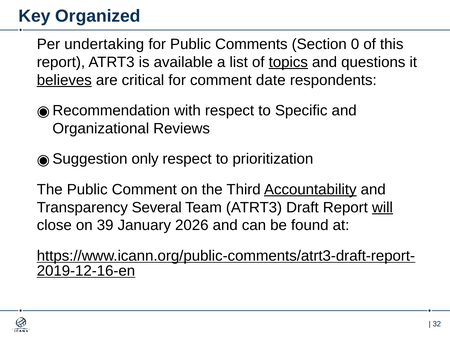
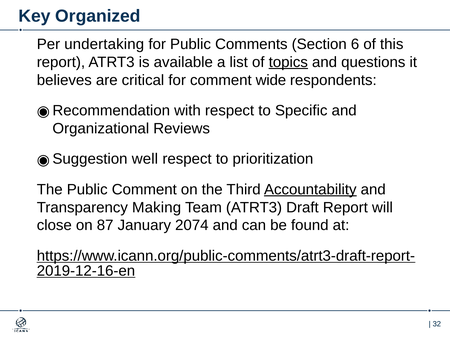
0: 0 -> 6 (355, 44)
believes underline: present -> none (64, 80)
date: date -> wide (271, 80)
only: only -> well (145, 159)
Several: Several -> Making (157, 208)
will underline: present -> none (382, 208)
39: 39 -> 87 (105, 226)
2026: 2026 -> 2074 (192, 226)
